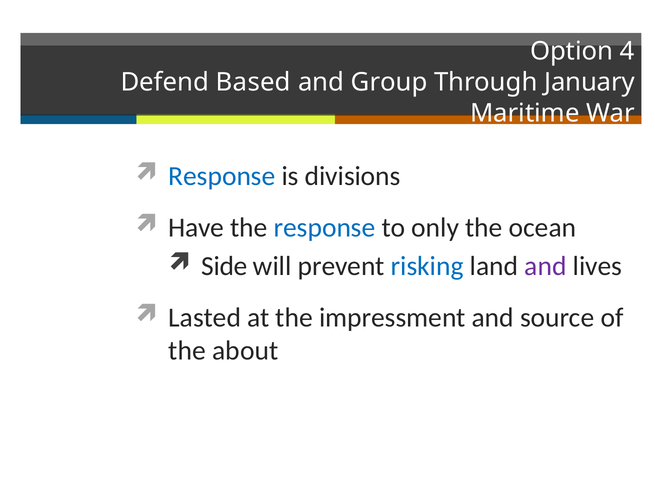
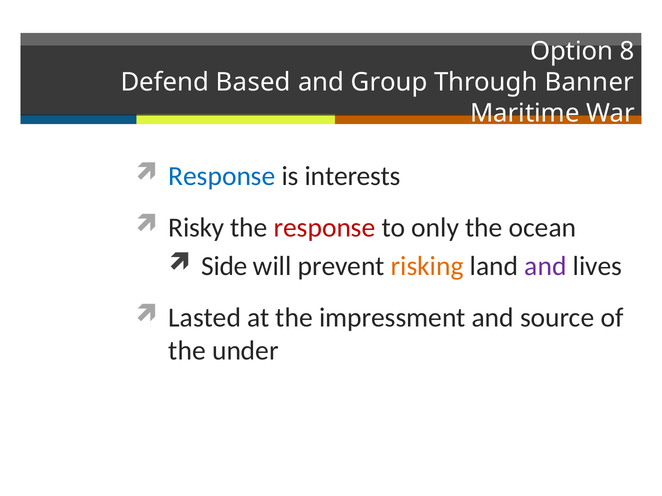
4: 4 -> 8 (627, 52)
January: January -> Banner (589, 82)
divisions: divisions -> interests (353, 176)
Have: Have -> Risky (196, 228)
response colour: blue -> red (325, 228)
risking colour: blue -> orange (427, 266)
about: about -> under (245, 351)
